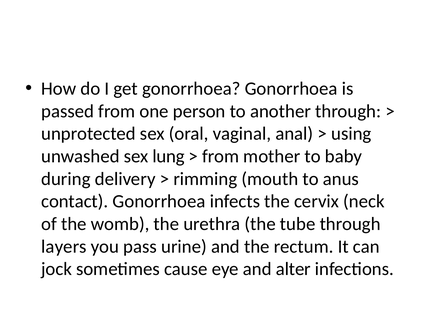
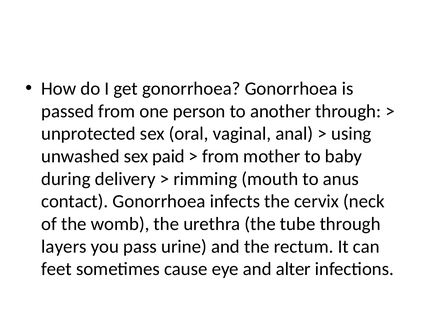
lung: lung -> paid (169, 156)
jock: jock -> feet (57, 269)
